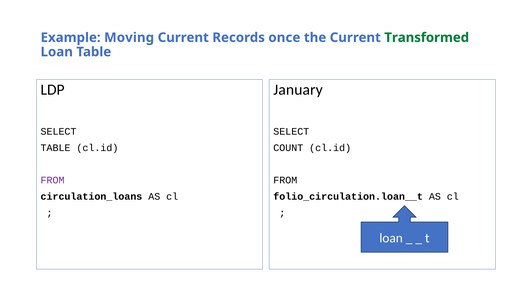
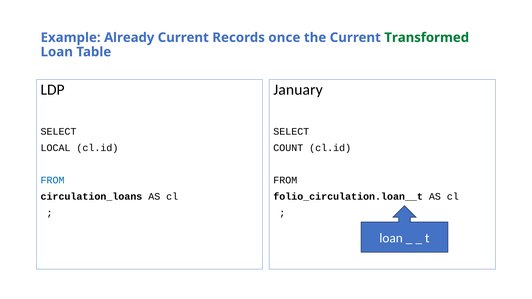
Moving: Moving -> Already (129, 38)
TABLE: TABLE -> LOCAL (56, 148)
FROM colour: purple -> blue (53, 180)
